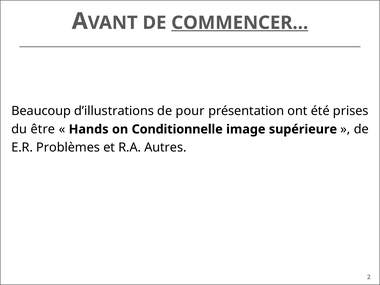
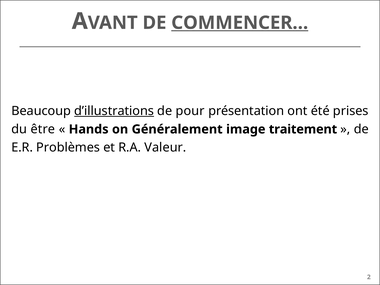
d’illustrations underline: none -> present (114, 111)
Conditionnelle: Conditionnelle -> Généralement (177, 129)
supérieure: supérieure -> traitement (303, 129)
Autres: Autres -> Valeur (165, 148)
